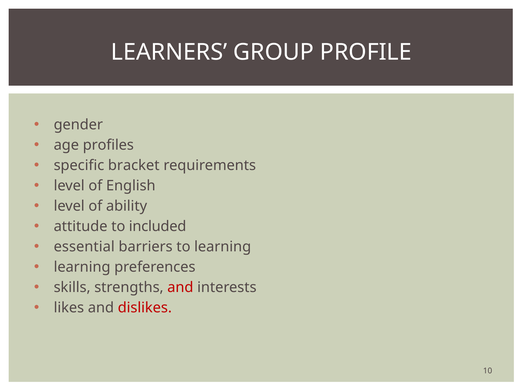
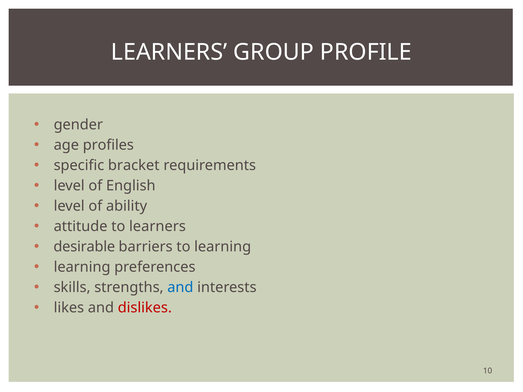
to included: included -> learners (157, 227)
essential: essential -> desirable (84, 247)
and colour: red -> blue (180, 288)
